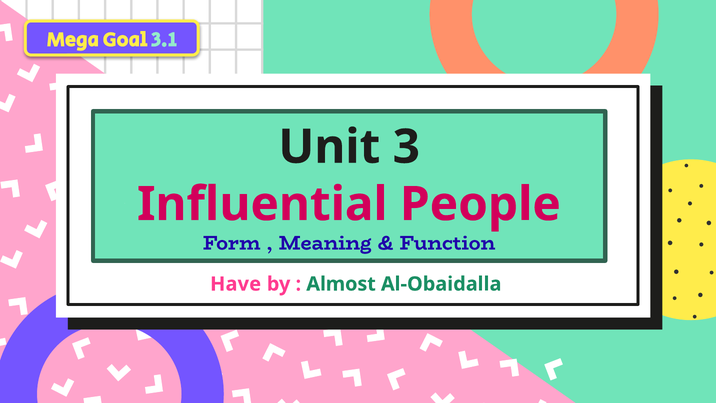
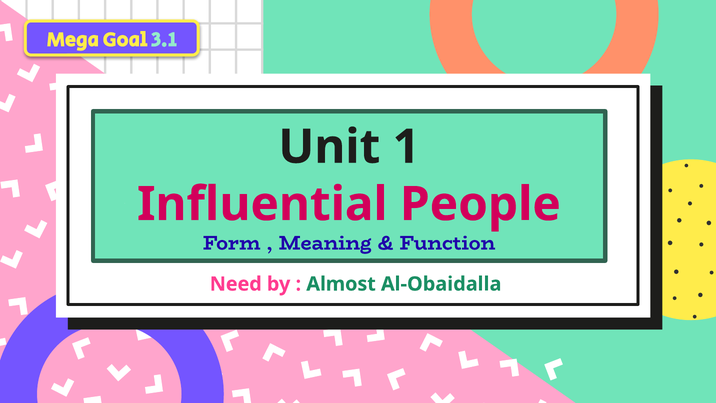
3: 3 -> 1 (406, 147)
Have: Have -> Need (236, 284)
